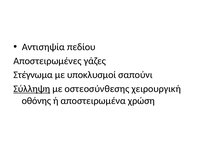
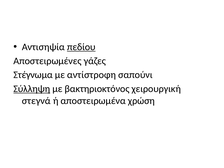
πεδίου underline: none -> present (81, 47)
υποκλυσμοί: υποκλυσμοί -> αντίστροφη (92, 75)
οστεοσύνθεσης: οστεοσύνθεσης -> βακτηριοκτόνος (97, 89)
οθόνης: οθόνης -> στεγνά (36, 101)
